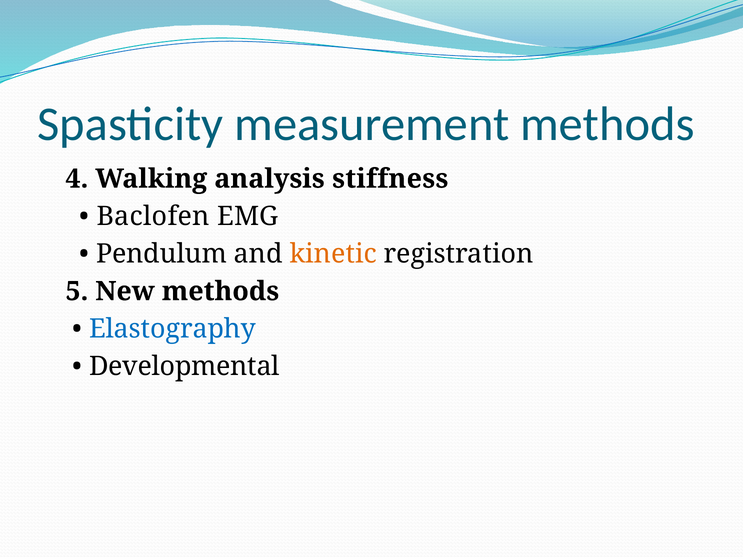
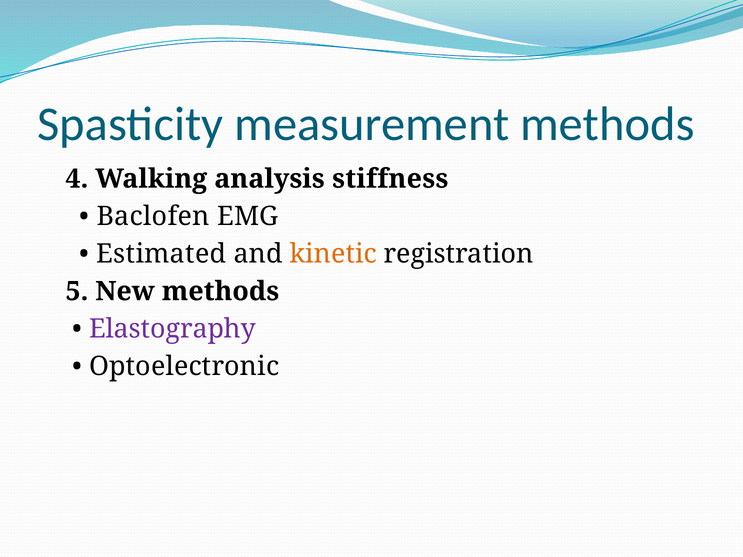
Pendulum: Pendulum -> Estimated (161, 254)
Elastography colour: blue -> purple (173, 329)
Developmental: Developmental -> Optoelectronic (184, 367)
